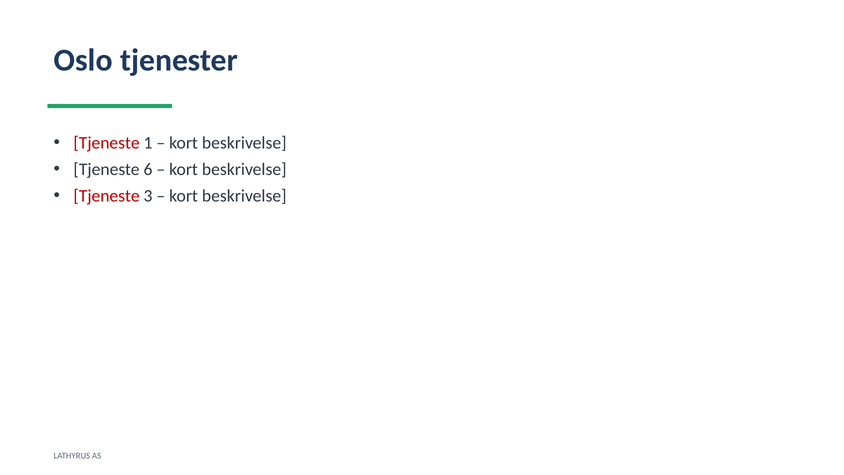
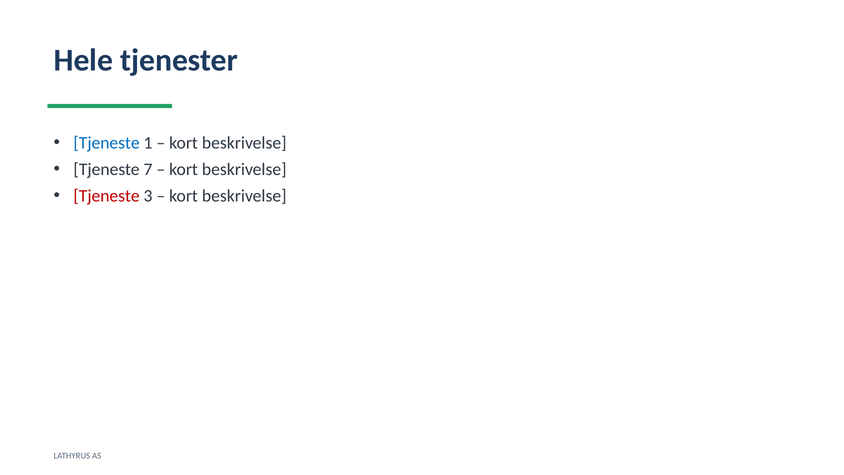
Oslo: Oslo -> Hele (83, 60)
Tjeneste colour: red -> blue (107, 143)
6: 6 -> 7 (148, 169)
